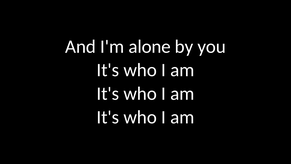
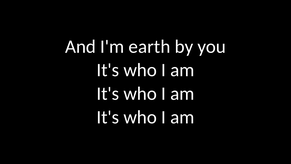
alone: alone -> earth (149, 46)
